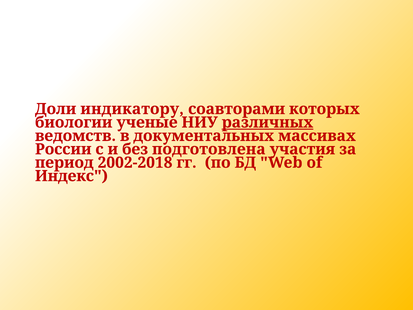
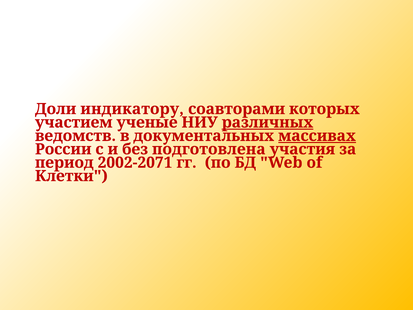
биологии: биологии -> участием (74, 122)
массивах underline: none -> present (317, 136)
2002-2018: 2002-2018 -> 2002-2071 (135, 162)
Индекс: Индекс -> Клетки (71, 176)
